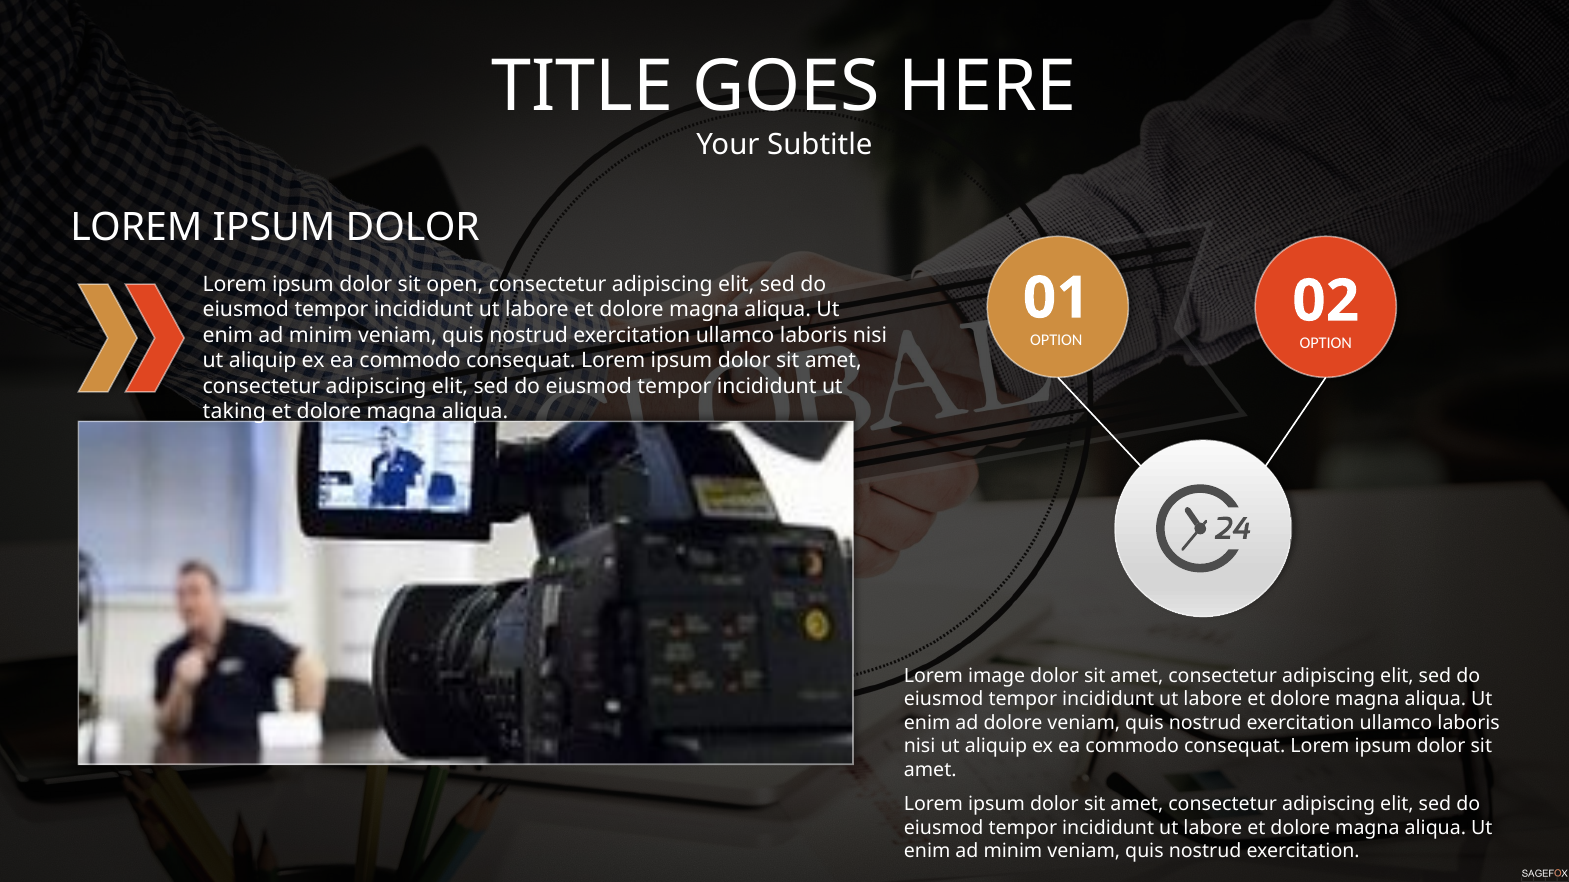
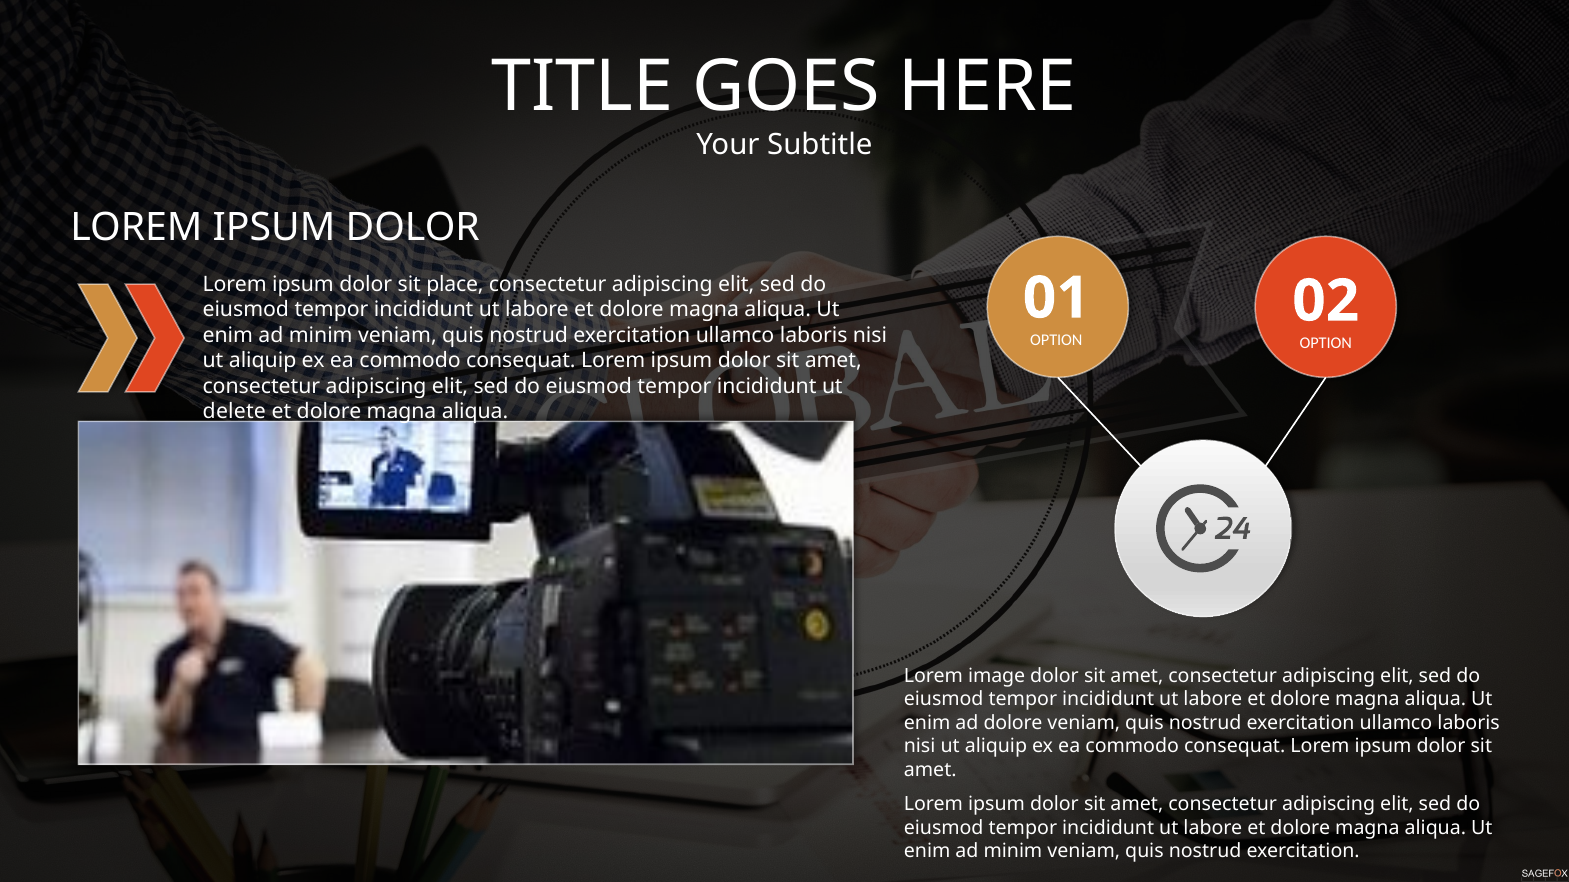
open: open -> place (455, 284)
taking: taking -> delete (234, 412)
